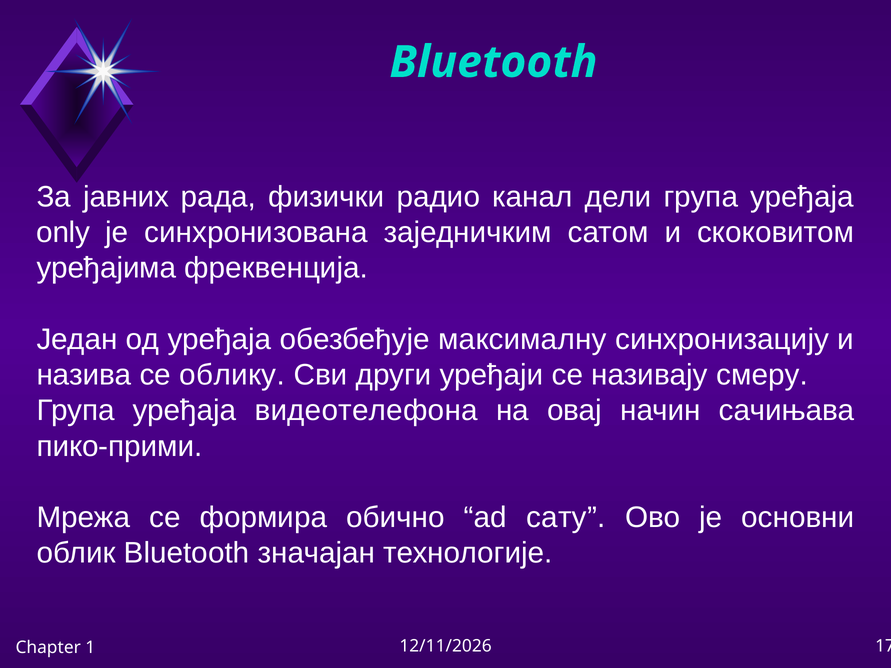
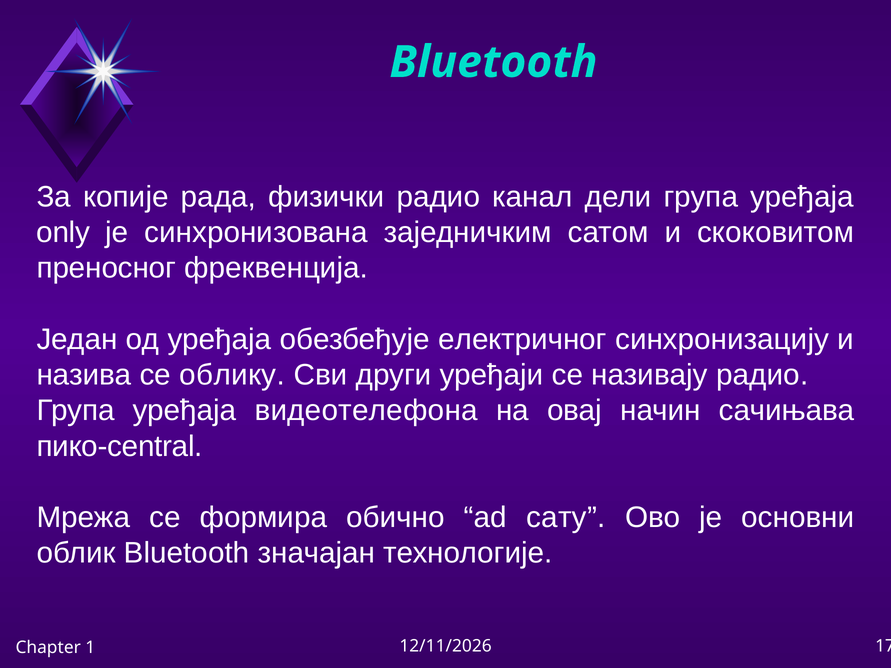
јавних: јавних -> копије (126, 197)
уређајима: уређајима -> преносног (106, 268)
максималну: максималну -> електричног (523, 340)
називају смеру: смеру -> радио (762, 375)
пико-прими: пико-прими -> пико-central (120, 446)
